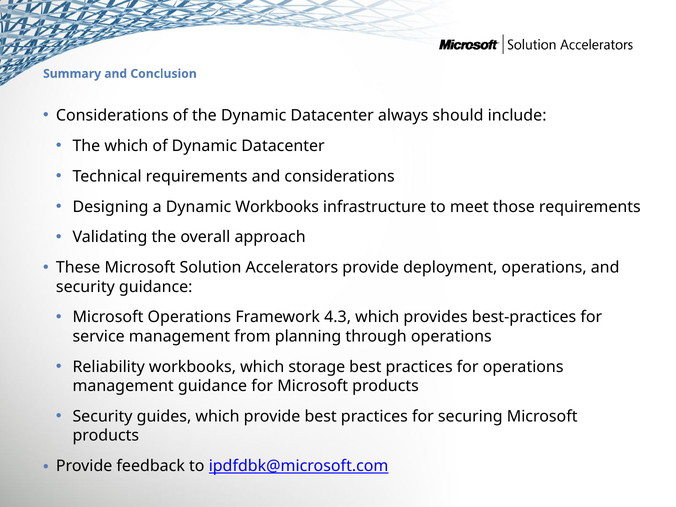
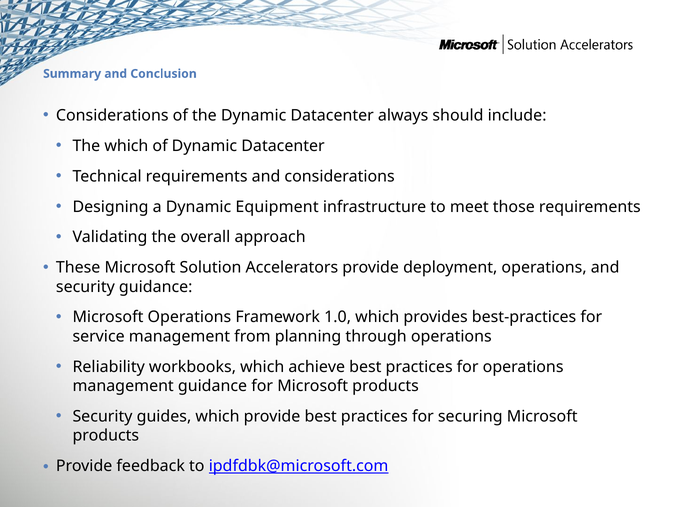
Dynamic Workbooks: Workbooks -> Equipment (277, 207)
4.3: 4.3 -> 1.0 (338, 317)
storage: storage -> achieve (317, 367)
